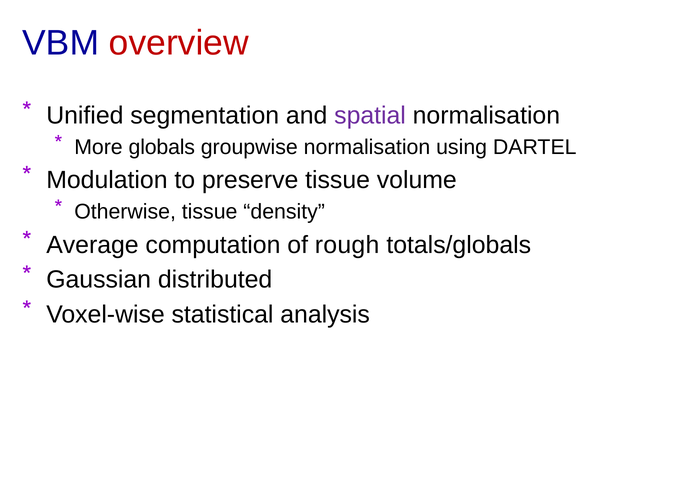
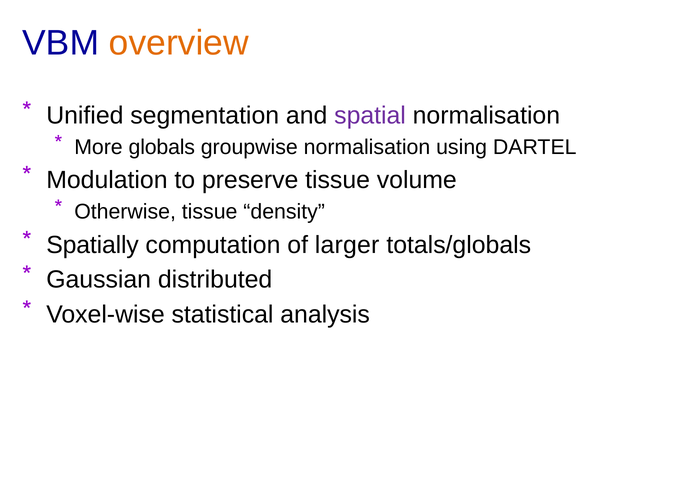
overview colour: red -> orange (179, 43)
Average: Average -> Spatially (93, 245)
rough: rough -> larger (347, 245)
